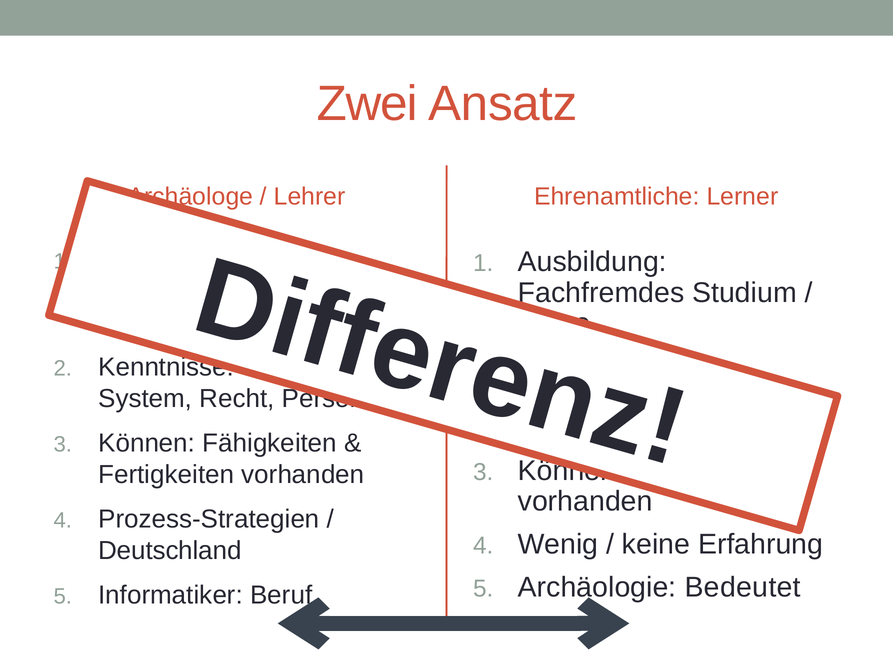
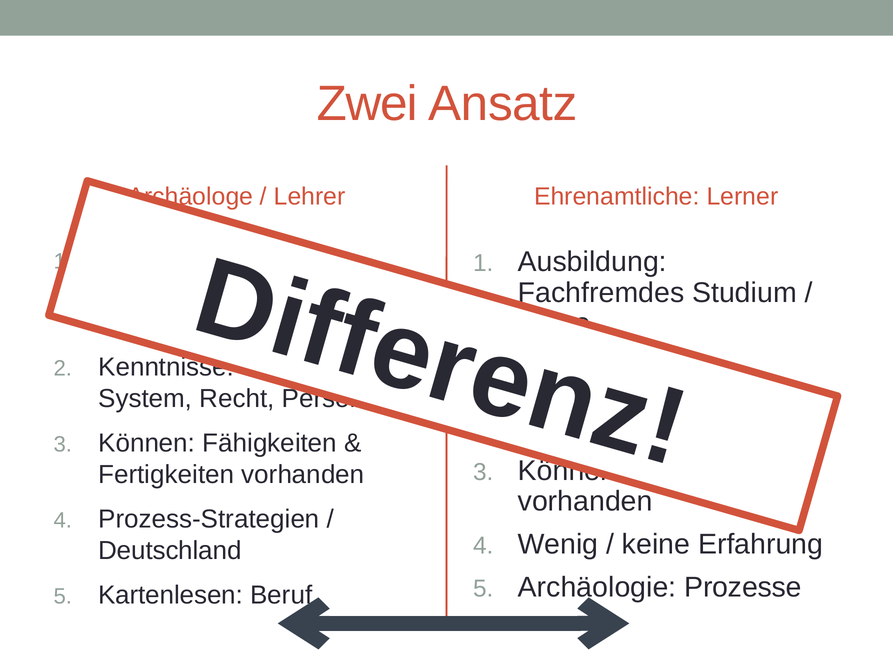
Bedeutet: Bedeutet -> Prozesse (743, 587)
Informatiker: Informatiker -> Kartenlesen (171, 595)
